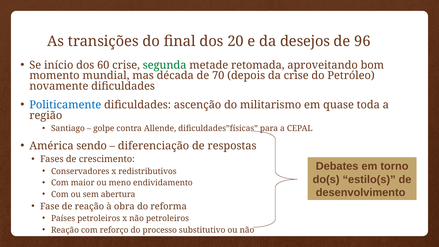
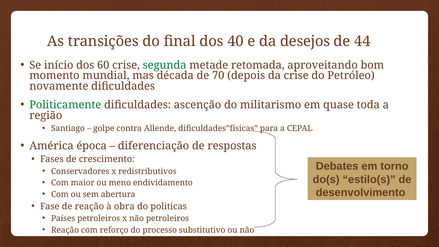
20: 20 -> 40 (236, 41)
96: 96 -> 44 (362, 41)
Politicamente colour: blue -> green (65, 105)
sendo: sendo -> época (92, 146)
reforma: reforma -> politicas (169, 206)
